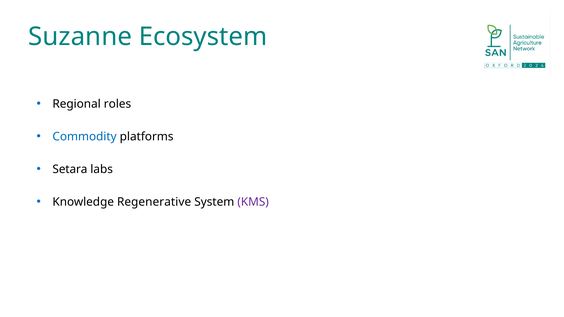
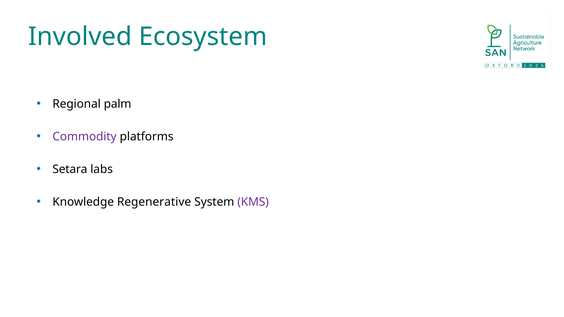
Suzanne: Suzanne -> Involved (80, 37)
roles: roles -> palm (118, 104)
Commodity colour: blue -> purple (85, 137)
